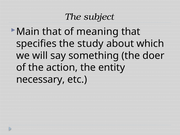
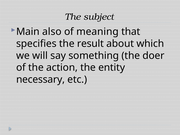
Main that: that -> also (52, 32)
study: study -> result (90, 44)
